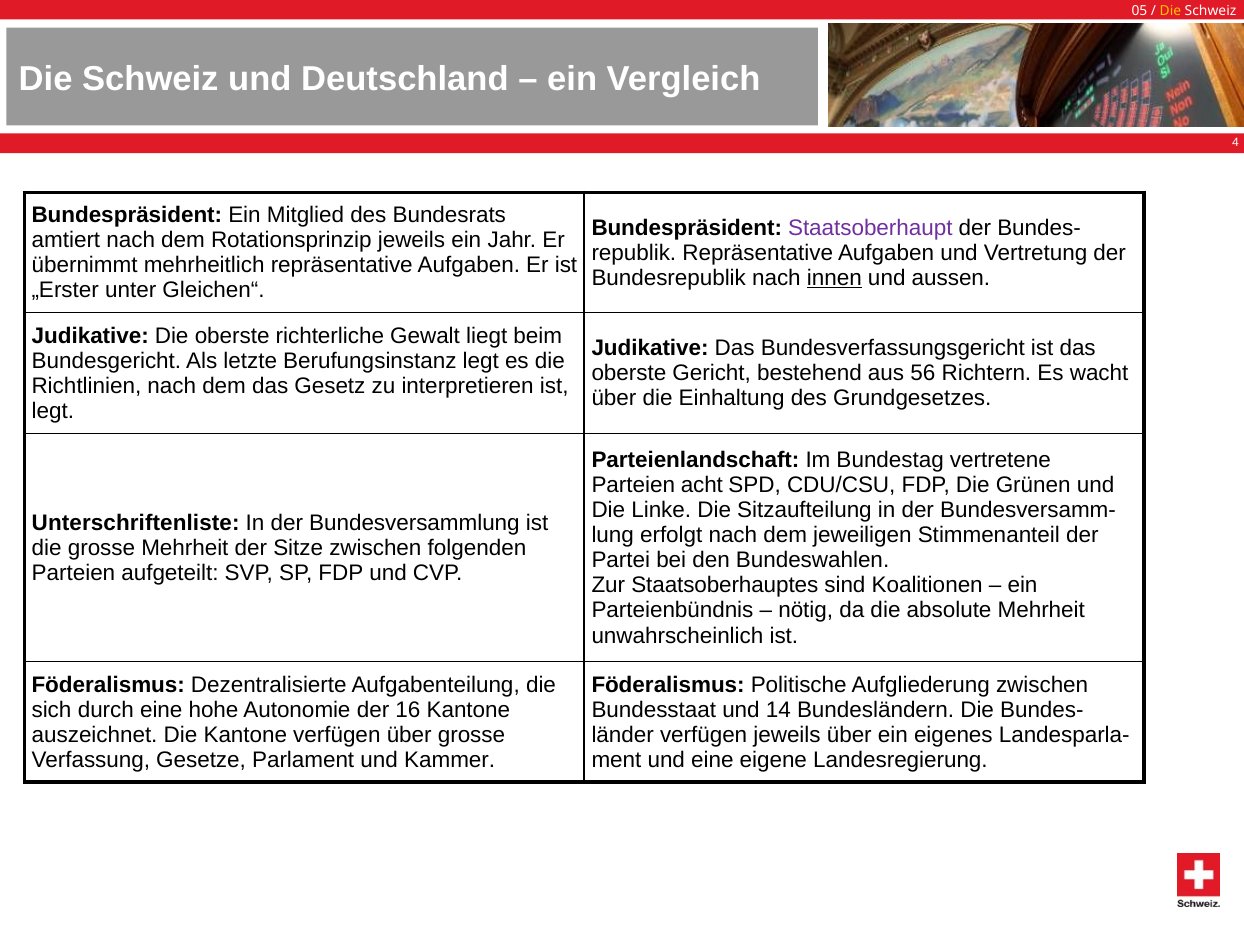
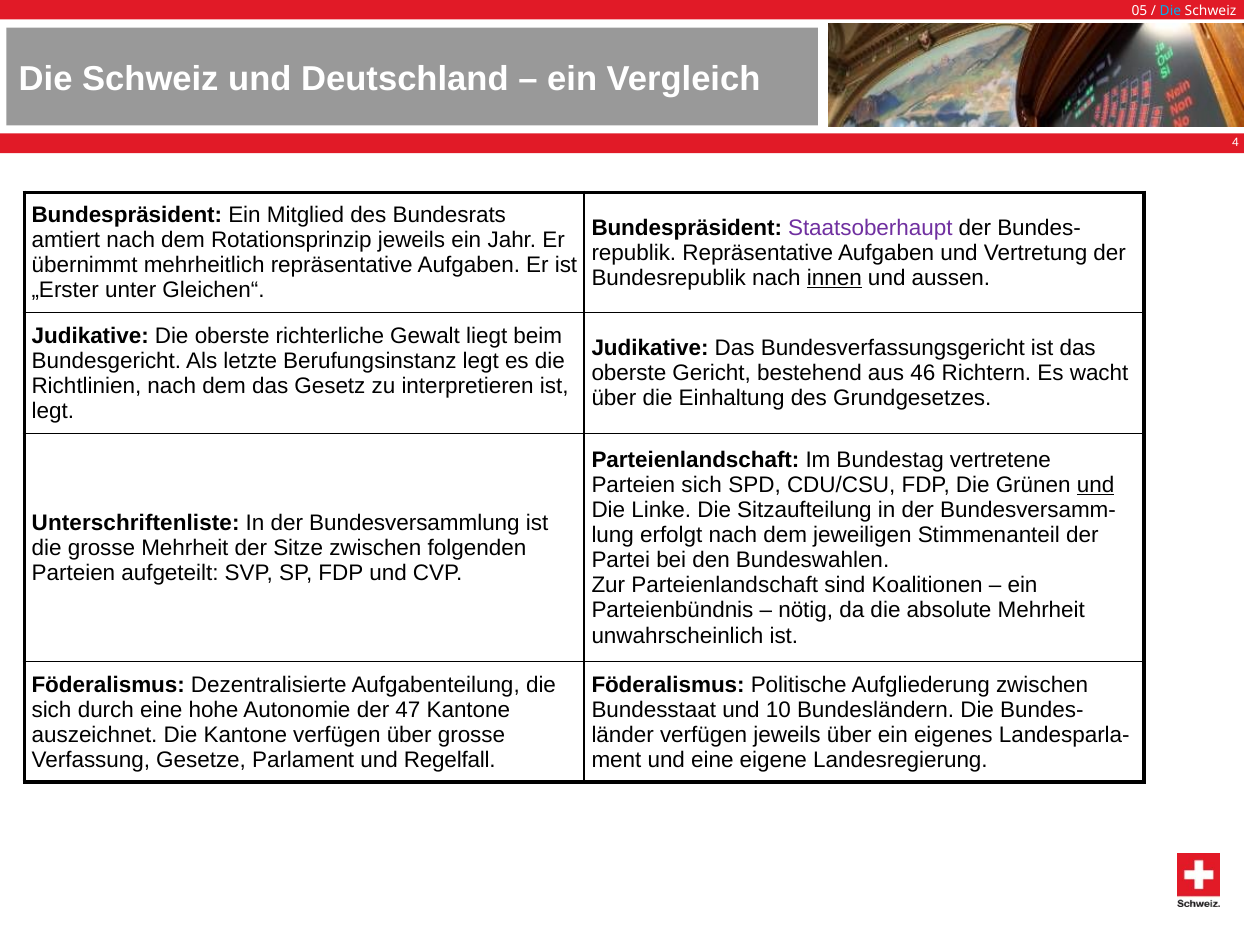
Die colour: yellow -> light blue (1170, 11)
56: 56 -> 46 (923, 373)
Parteien acht: acht -> sich (702, 485)
und underline: none -> present (1096, 485)
Zur Staatsoberhauptes: Staatsoberhauptes -> Parteienlandschaft (725, 585)
16: 16 -> 47 (408, 710)
14: 14 -> 10 (778, 710)
Kammer: Kammer -> Regelfall (450, 760)
